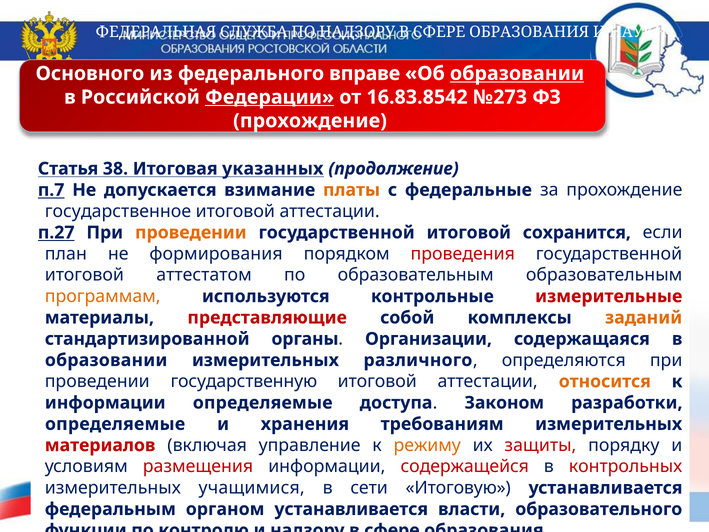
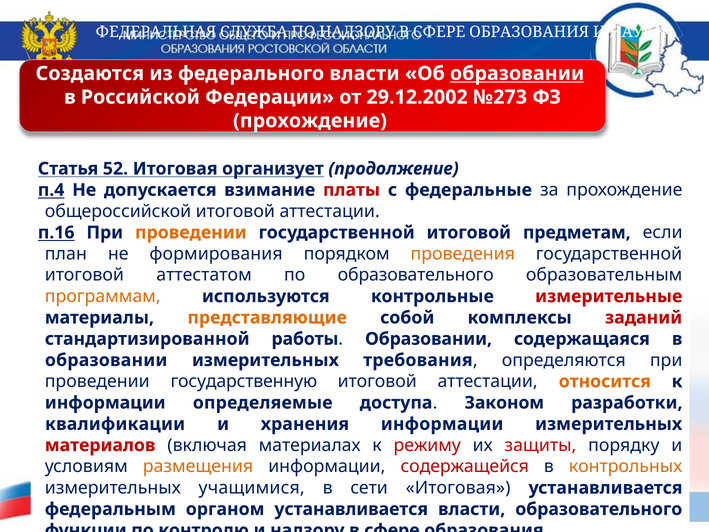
Основного: Основного -> Создаются (90, 73)
федерального вправе: вправе -> власти (364, 73)
Федерации underline: present -> none (270, 97)
16.83.8542: 16.83.8542 -> 29.12.2002 (417, 97)
38: 38 -> 52 (115, 169)
указанных: указанных -> организует (273, 169)
п.7: п.7 -> п.4 (51, 190)
платы colour: orange -> red (352, 190)
государственное: государственное -> общероссийской (118, 211)
п.27: п.27 -> п.16 (56, 232)
сохранится: сохранится -> предметам (577, 232)
проведения colour: red -> orange (463, 254)
по образовательным: образовательным -> образовательного (416, 275)
представляющие colour: red -> orange (267, 317)
заданий colour: orange -> red (644, 317)
органы: органы -> работы (305, 339)
Организации: Организации -> Образовании (429, 339)
различного: различного -> требования (418, 360)
определяемые: определяемые -> квалификации (115, 424)
хранения требованиям: требованиям -> информации (442, 424)
управление: управление -> материалах (310, 445)
режиму colour: orange -> red (427, 445)
размещения colour: red -> orange (198, 466)
контрольных colour: red -> orange (626, 466)
сети Итоговую: Итоговую -> Итоговая (458, 488)
